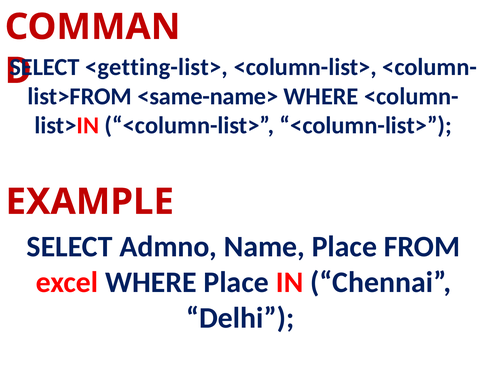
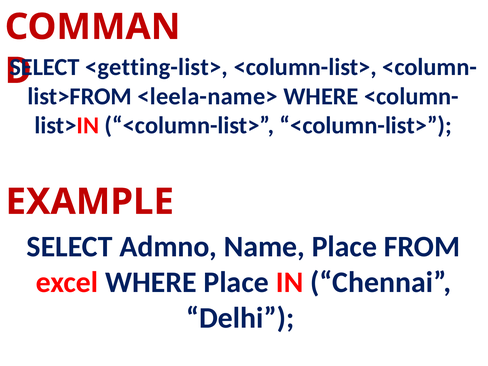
<same-name>: <same-name> -> <leela-name> (208, 96)
